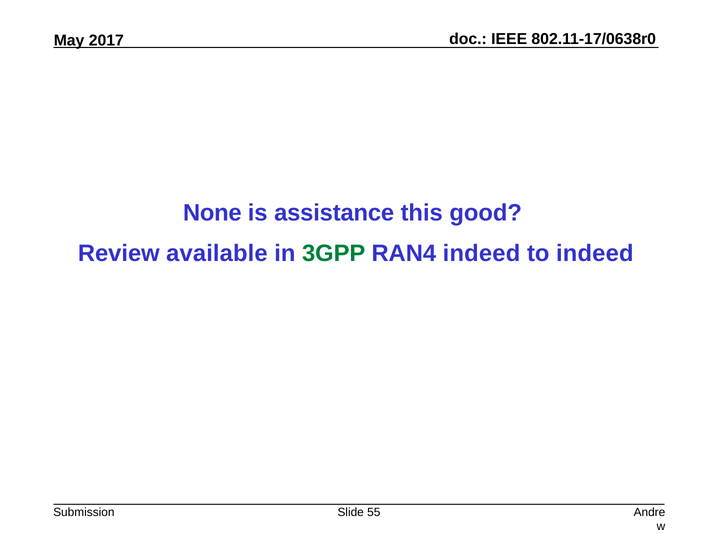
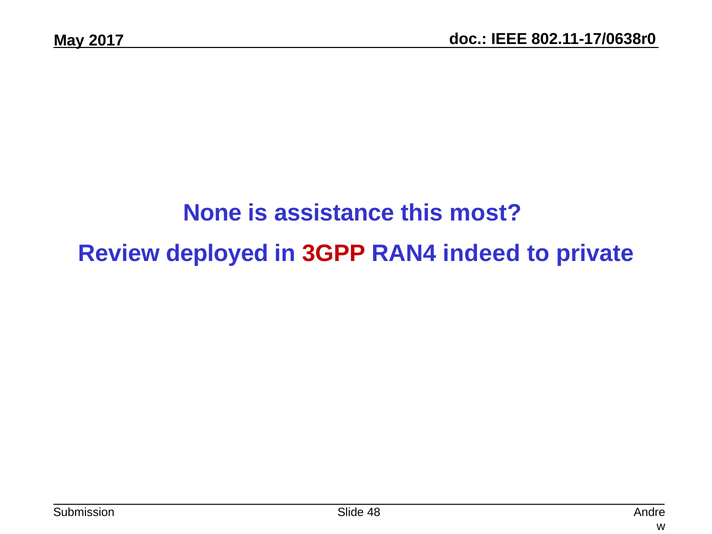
good: good -> most (486, 213)
available: available -> deployed (217, 253)
3GPP colour: green -> red (334, 253)
to indeed: indeed -> private (595, 253)
55: 55 -> 48 (374, 512)
